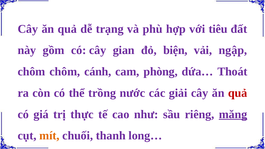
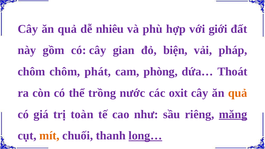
trạng: trạng -> nhiêu (110, 29)
tiêu: tiêu -> giới (218, 29)
ngập: ngập -> pháp (233, 50)
cánh: cánh -> phát (98, 72)
giải: giải -> oxit (178, 93)
quả colour: red -> orange (238, 93)
thực: thực -> toàn (82, 114)
long… underline: none -> present (145, 136)
